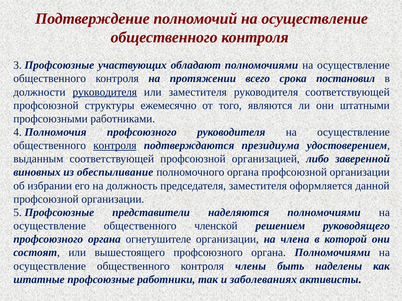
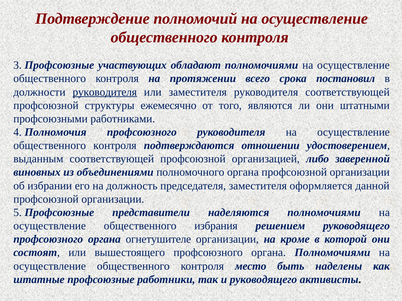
контроля underline: present -> none (115, 146)
президиума: президиума -> отношении (271, 146)
обеспыливание: обеспыливание -> объединениями (115, 173)
членской: членской -> избрания (216, 226)
члена: члена -> кроме (295, 240)
члены: члены -> место (251, 266)
и заболеваниях: заболеваниях -> руководящего (263, 280)
